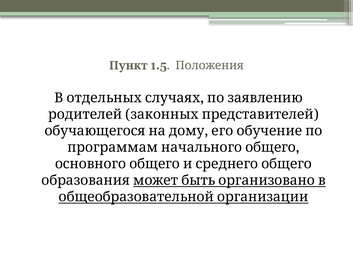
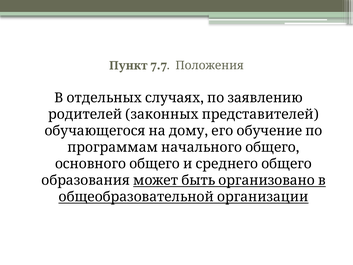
1.5: 1.5 -> 7.7 (159, 66)
